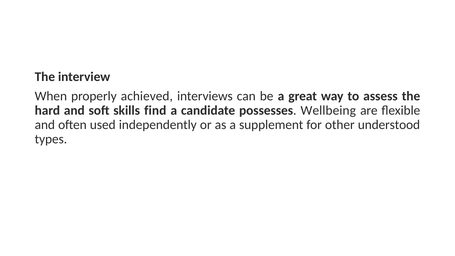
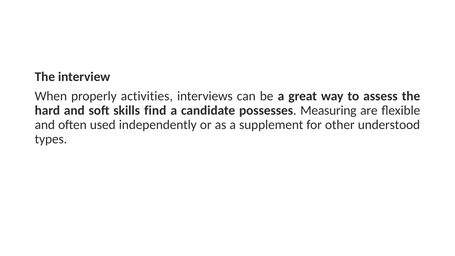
achieved: achieved -> activities (147, 96)
Wellbeing: Wellbeing -> Measuring (328, 110)
